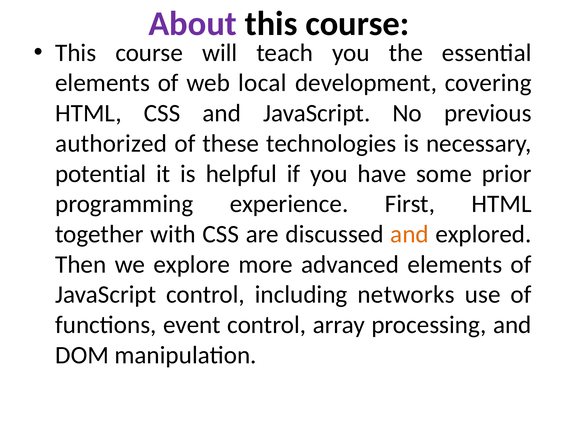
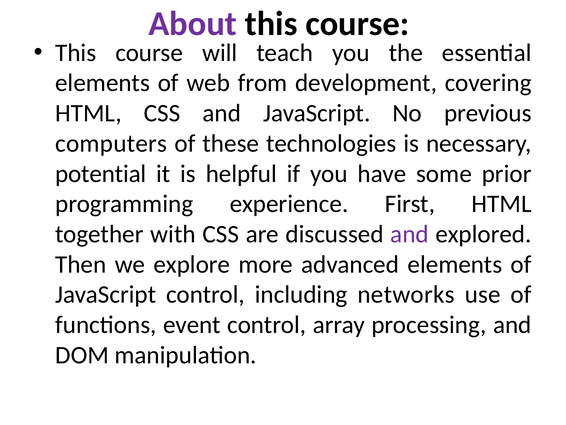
local: local -> from (263, 83)
authorized: authorized -> computers (111, 143)
and colour: orange -> purple (410, 234)
